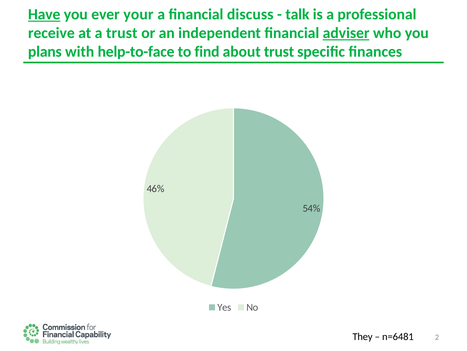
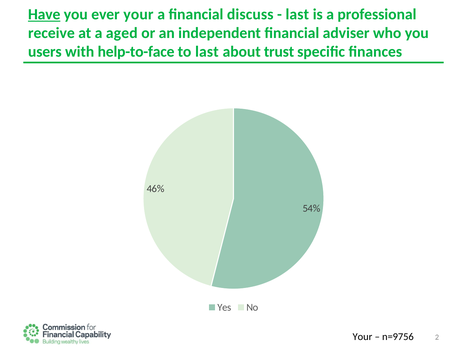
talk: talk -> last (297, 14)
a trust: trust -> aged (122, 33)
adviser underline: present -> none (346, 33)
plans: plans -> users (45, 52)
to find: find -> last (207, 52)
They: They -> Your (362, 336)
n=6481: n=6481 -> n=9756 (398, 336)
